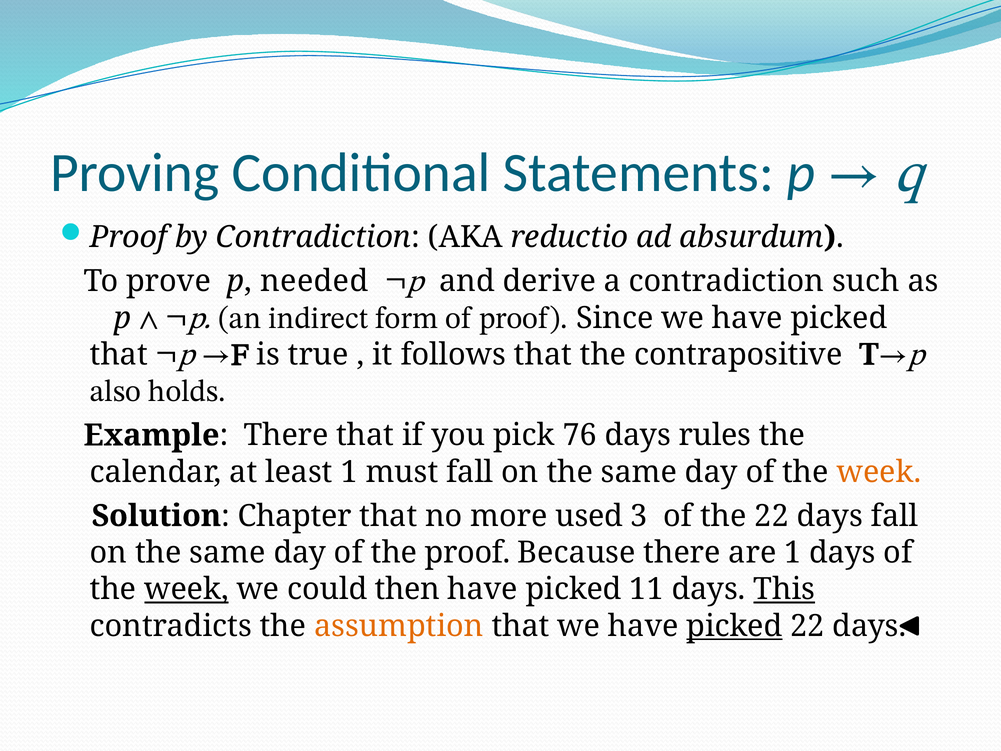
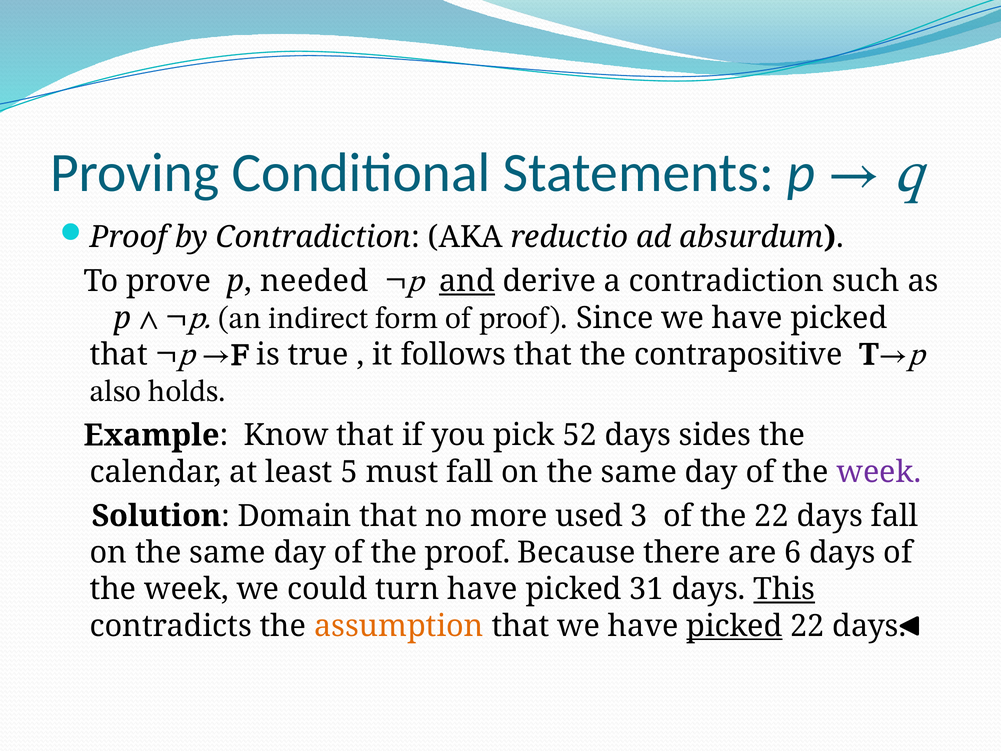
and underline: none -> present (467, 281)
There: There -> Know (286, 435)
76: 76 -> 52 (580, 435)
rules: rules -> sides (715, 435)
least 1: 1 -> 5 (349, 472)
week colour: orange -> purple (879, 472)
Chapter: Chapter -> Domain (295, 516)
are 1: 1 -> 6 (793, 552)
week underline: present -> none (187, 589)
then: then -> turn (407, 589)
11: 11 -> 31 (647, 589)
